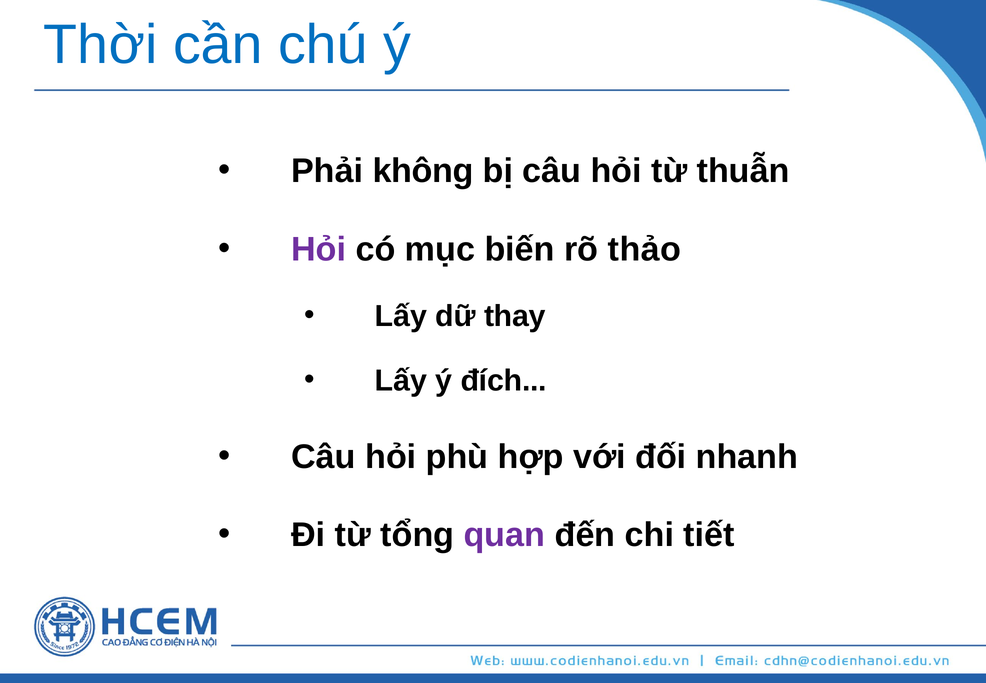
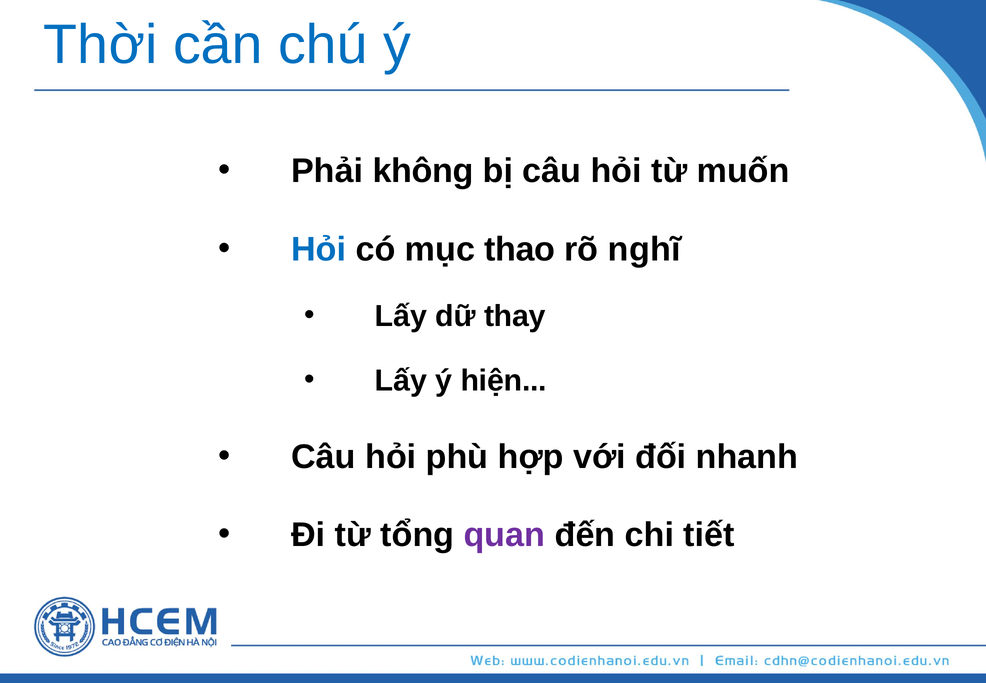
thuẫn: thuẫn -> muốn (743, 171)
Hỏi colour: purple -> blue (319, 249)
biến: biến -> thao (520, 249)
thảo: thảo -> nghĩ (644, 249)
đích: đích -> hiện (504, 380)
